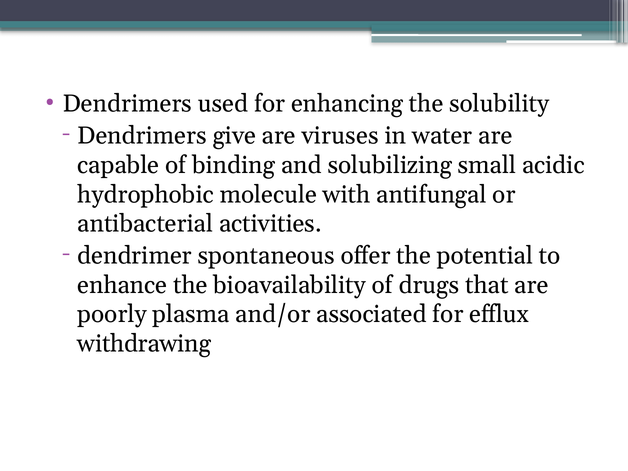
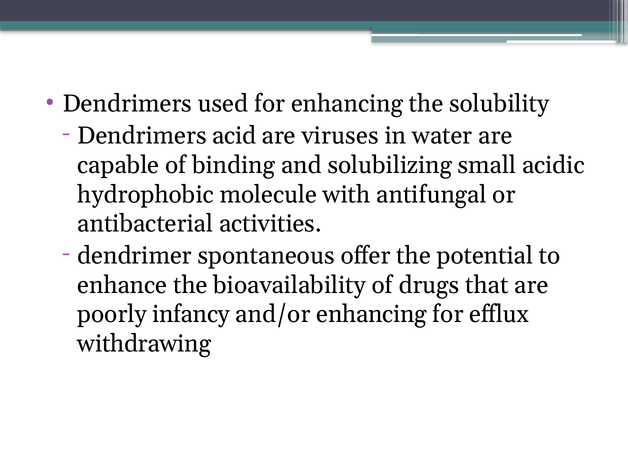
give: give -> acid (234, 136)
plasma: plasma -> infancy (191, 314)
and/or associated: associated -> enhancing (372, 314)
